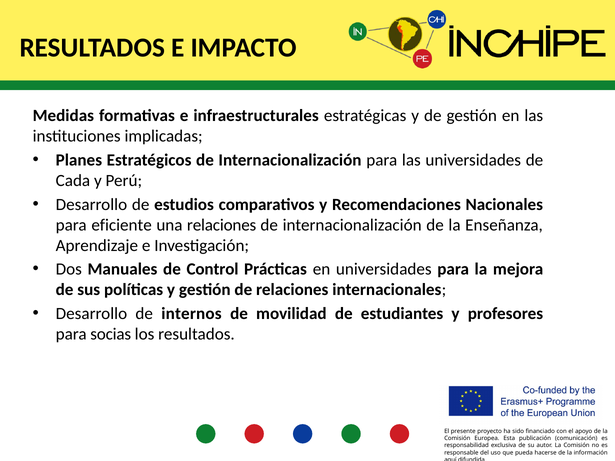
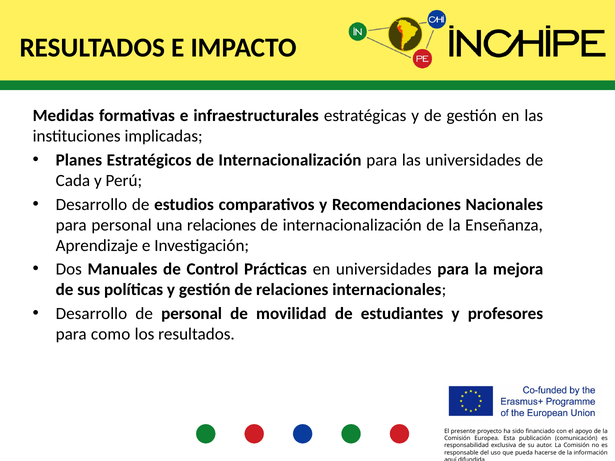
para eficiente: eficiente -> personal (122, 225)
de internos: internos -> personal (192, 314)
socias: socias -> como (111, 334)
